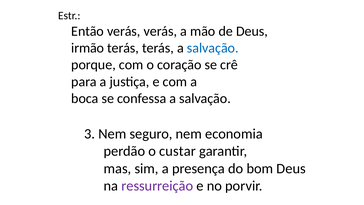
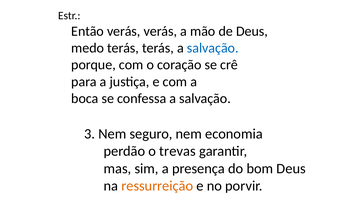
irmão: irmão -> medo (88, 48)
custar: custar -> trevas (178, 151)
ressurreição colour: purple -> orange (157, 186)
